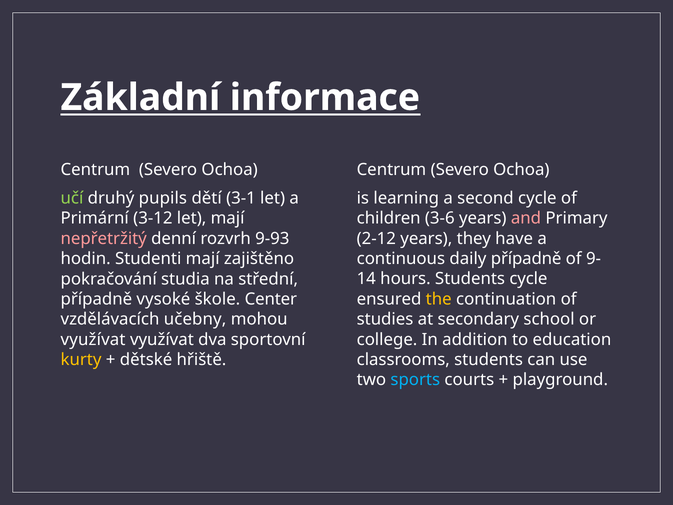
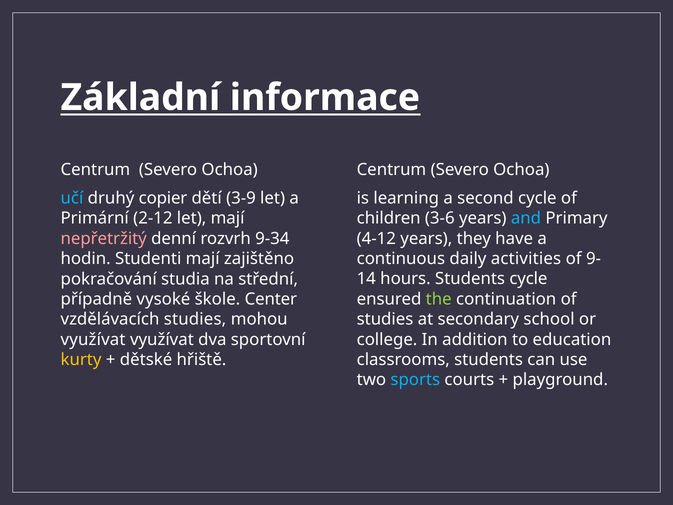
učí colour: light green -> light blue (72, 198)
pupils: pupils -> copier (163, 198)
3-1: 3-1 -> 3-9 (241, 198)
and colour: pink -> light blue (526, 218)
3-12: 3-12 -> 2-12 (153, 218)
2-12: 2-12 -> 4-12 (376, 238)
9-93: 9-93 -> 9-34 (272, 238)
daily případně: případně -> activities (526, 259)
the colour: yellow -> light green (439, 299)
vzdělávacích učebny: učebny -> studies (195, 319)
